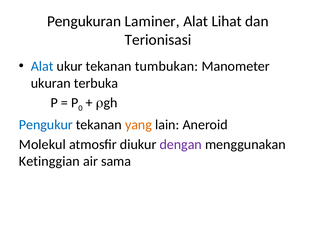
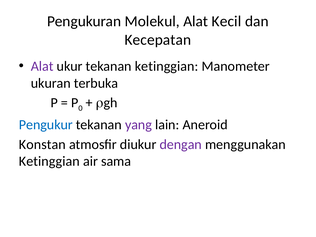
Laminer: Laminer -> Molekul (152, 21)
Lihat: Lihat -> Kecil (227, 21)
Terionisasi: Terionisasi -> Kecepatan (158, 40)
Alat colour: blue -> purple (42, 66)
tekanan tumbukan: tumbukan -> ketinggian (167, 66)
yang colour: orange -> purple (138, 125)
Molekul: Molekul -> Konstan (42, 144)
